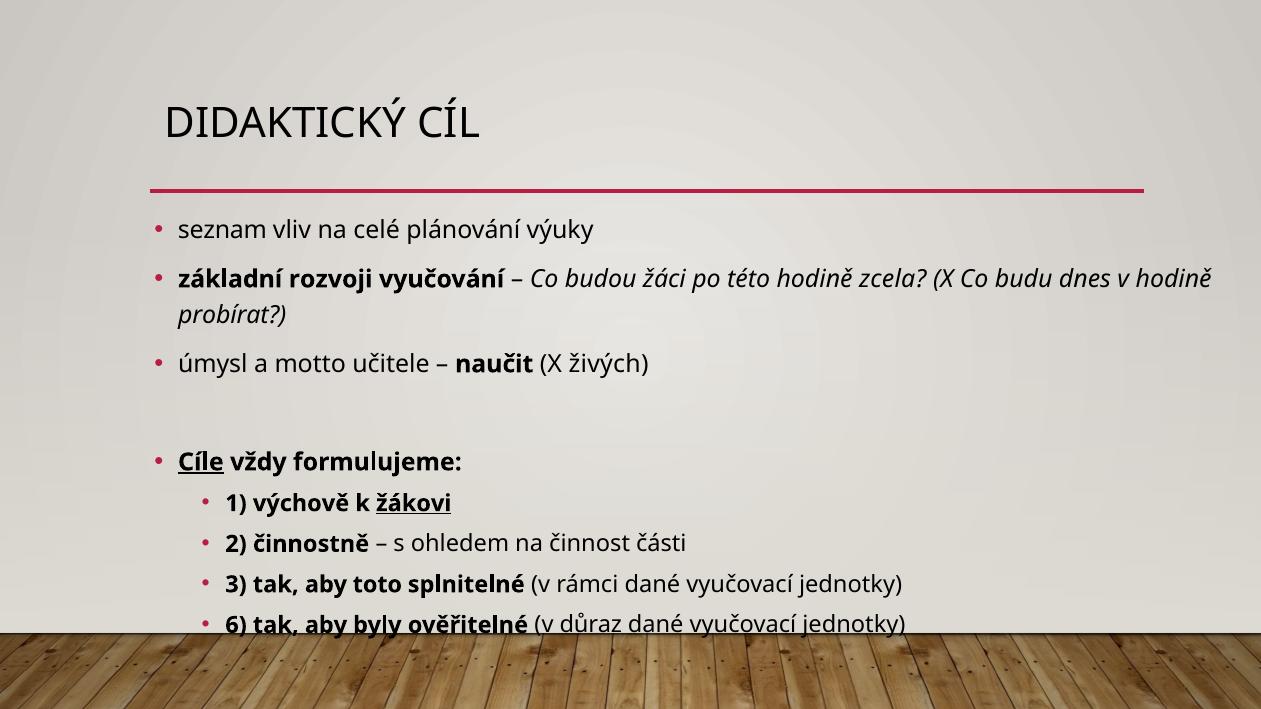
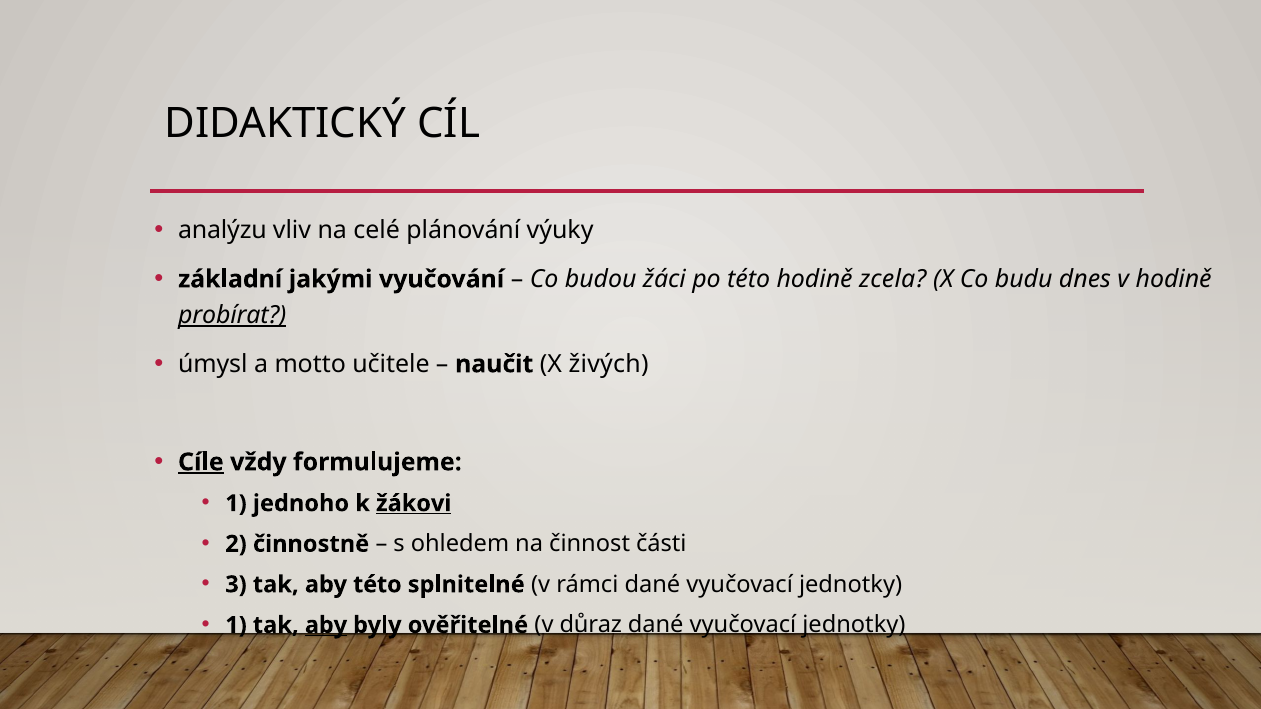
seznam: seznam -> analýzu (222, 230)
rozvoji: rozvoji -> jakými (331, 279)
probírat underline: none -> present (232, 315)
výchově: výchově -> jednoho (301, 504)
aby toto: toto -> této (377, 585)
6: 6 -> 1 (236, 625)
aby underline: none -> present (326, 625)
